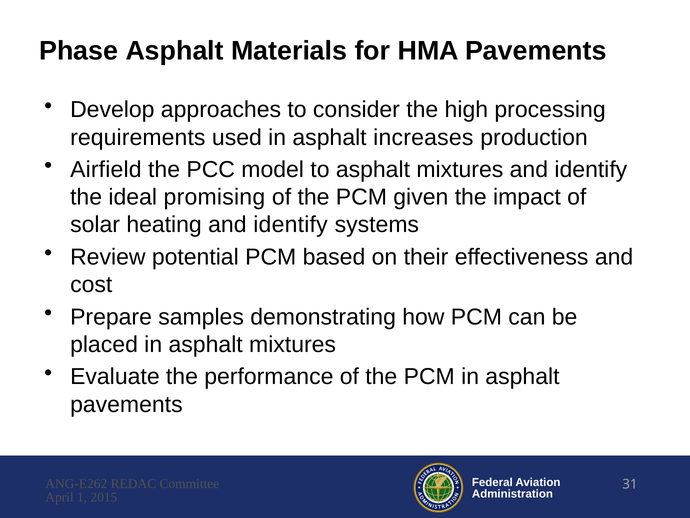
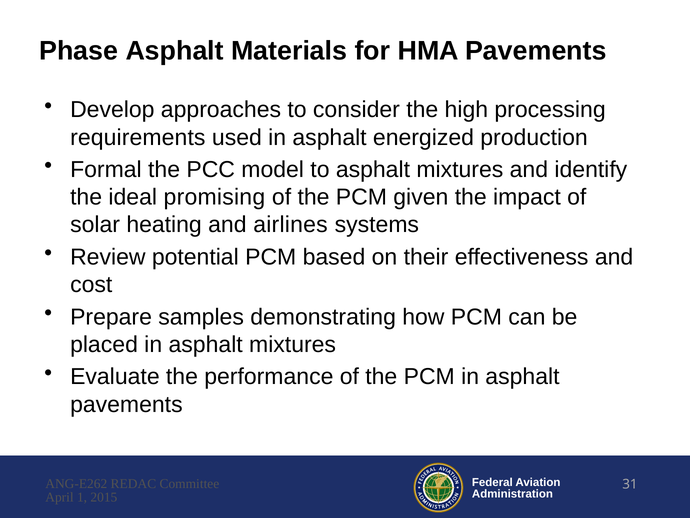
increases: increases -> energized (423, 137)
Airfield: Airfield -> Formal (106, 169)
heating and identify: identify -> airlines (290, 225)
